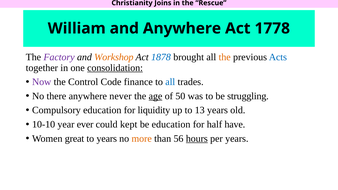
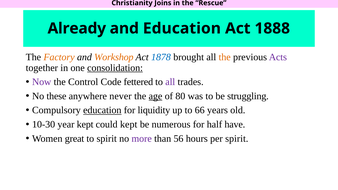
William: William -> Already (77, 28)
and Anywhere: Anywhere -> Education (182, 28)
1778: 1778 -> 1888 (272, 28)
Factory colour: purple -> orange (59, 57)
Acts colour: blue -> purple (278, 57)
finance: finance -> fettered (138, 82)
all colour: blue -> purple (170, 82)
there: there -> these (56, 96)
50: 50 -> 80 (180, 96)
education underline: none -> present (102, 110)
13: 13 -> 66 (200, 110)
10-10: 10-10 -> 10-30 (44, 124)
year ever: ever -> kept (85, 124)
be education: education -> numerous (171, 124)
to years: years -> spirit (107, 139)
more colour: orange -> purple (142, 139)
hours underline: present -> none (197, 139)
per years: years -> spirit (237, 139)
